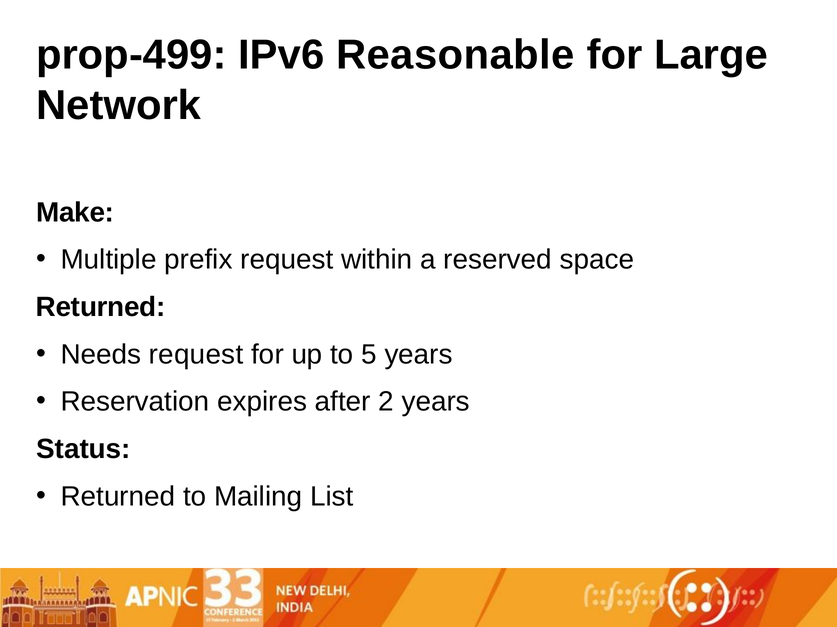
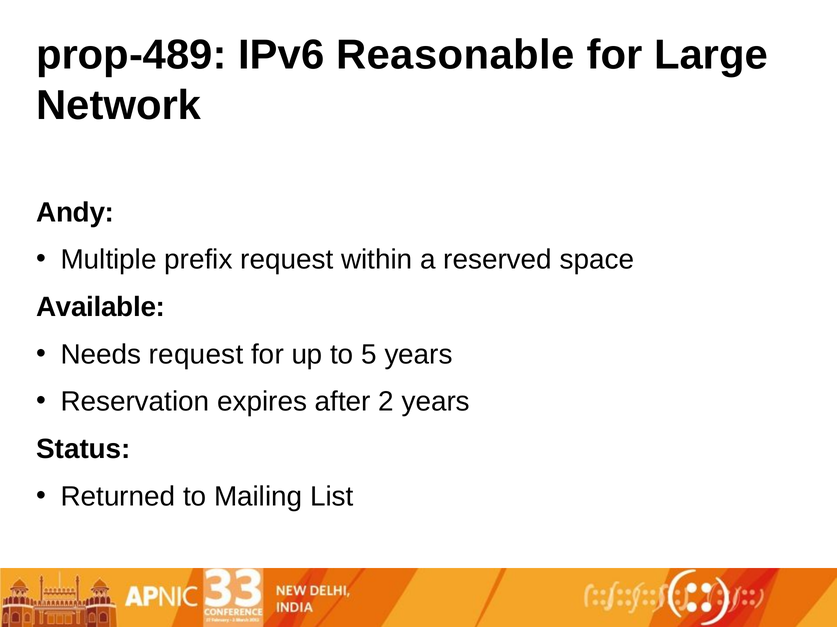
prop-499: prop-499 -> prop-489 (131, 55)
Make: Make -> Andy (75, 213)
Returned: Returned -> Available (101, 307)
